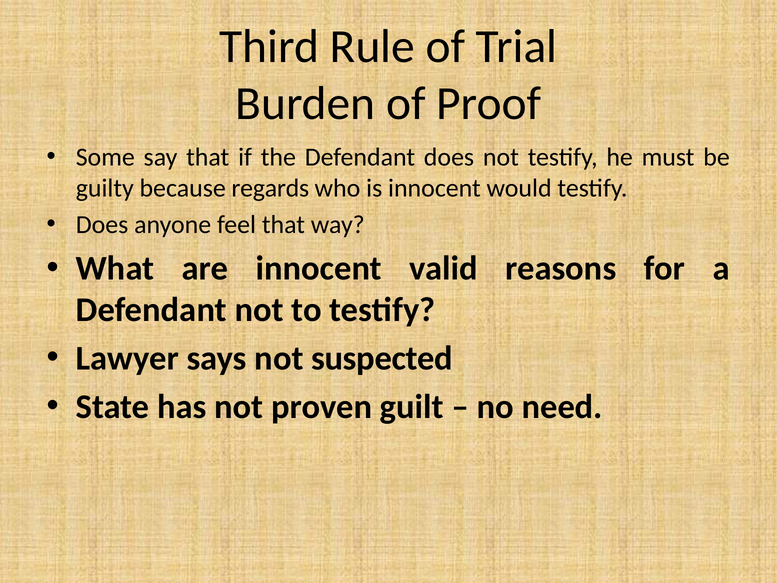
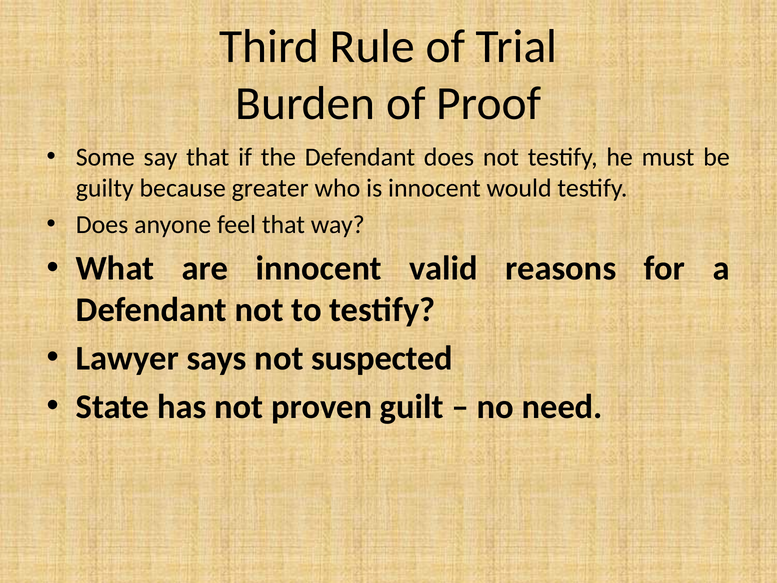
regards: regards -> greater (270, 188)
